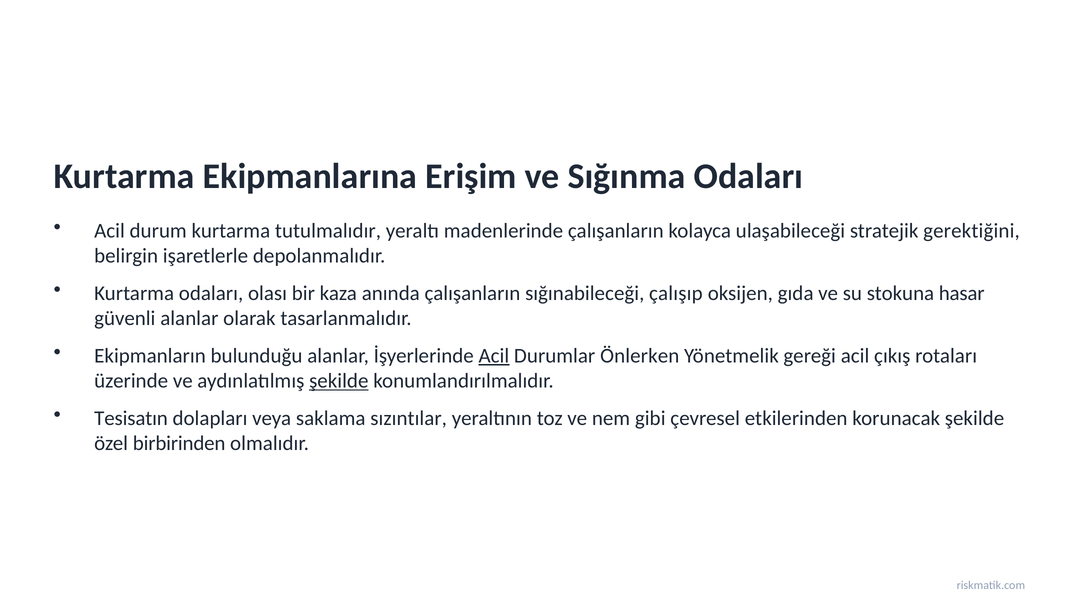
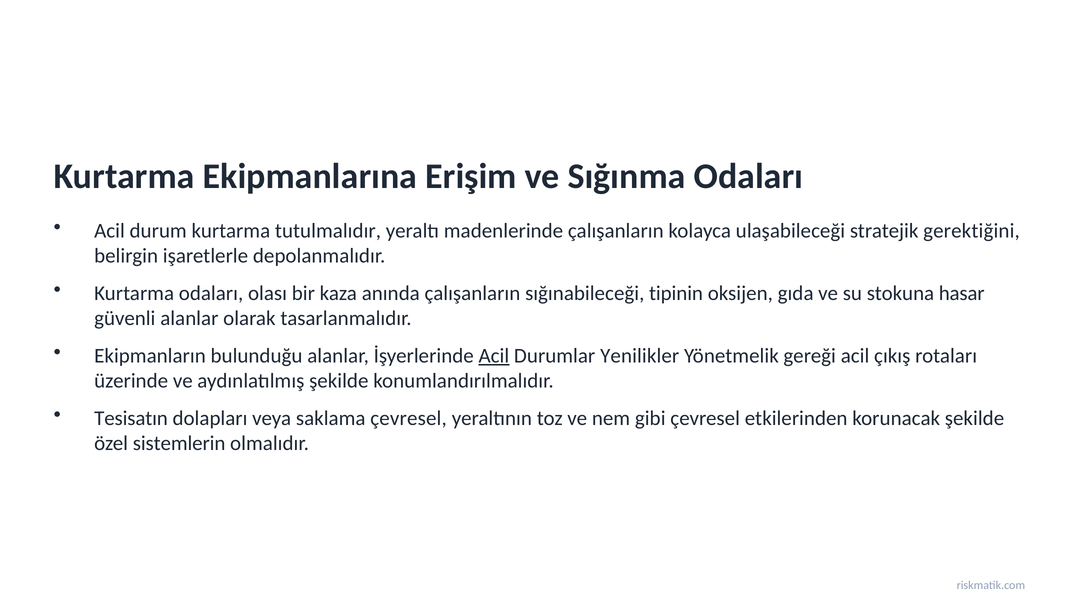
çalışıp: çalışıp -> tipinin (676, 293)
Önlerken: Önlerken -> Yenilikler (640, 356)
şekilde underline: present -> none (339, 381)
saklama sızıntılar: sızıntılar -> çevresel (409, 418)
birbirinden: birbirinden -> sistemlerin (179, 443)
